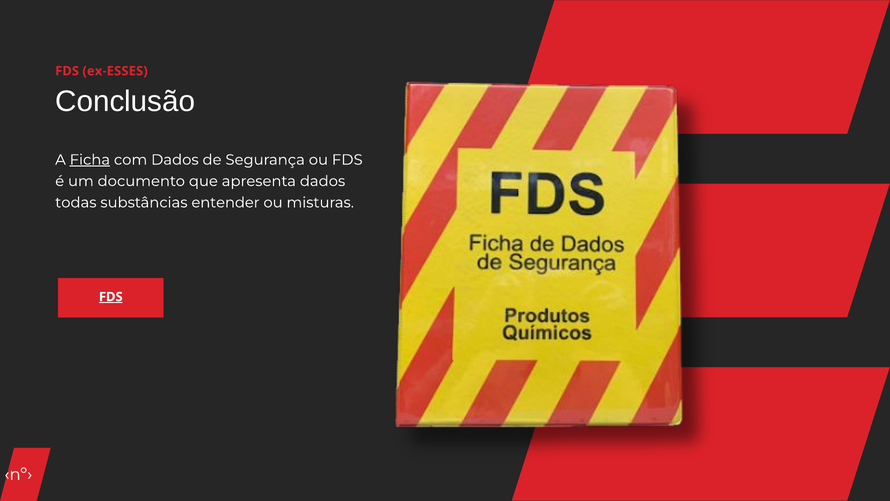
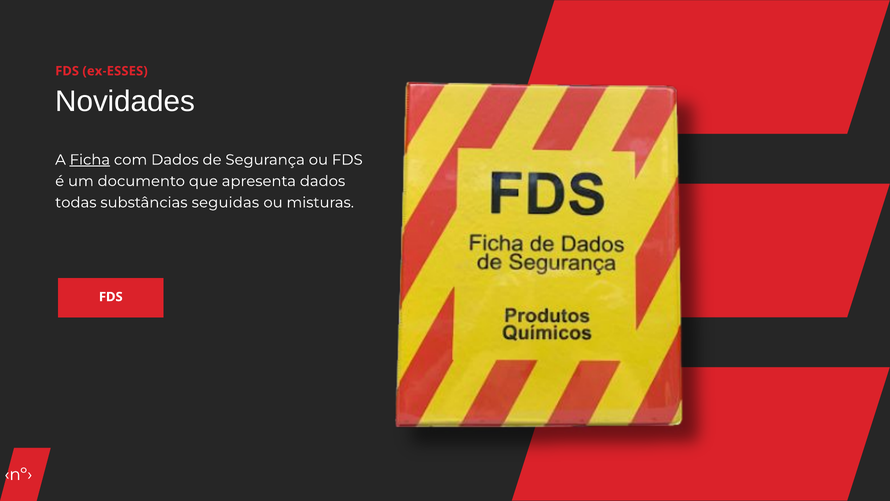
Conclusão: Conclusão -> Novidades (125, 101)
entender: entender -> seguidas (225, 202)
FDS underline: present -> none (111, 297)
